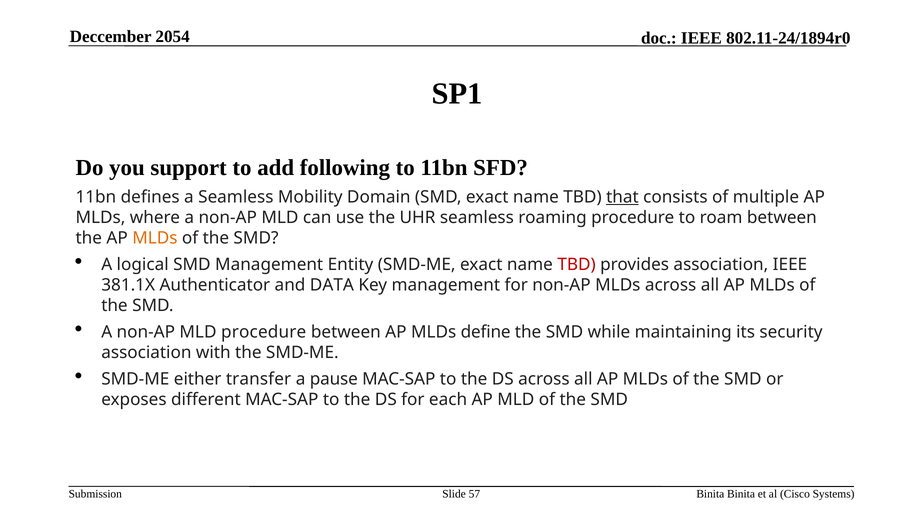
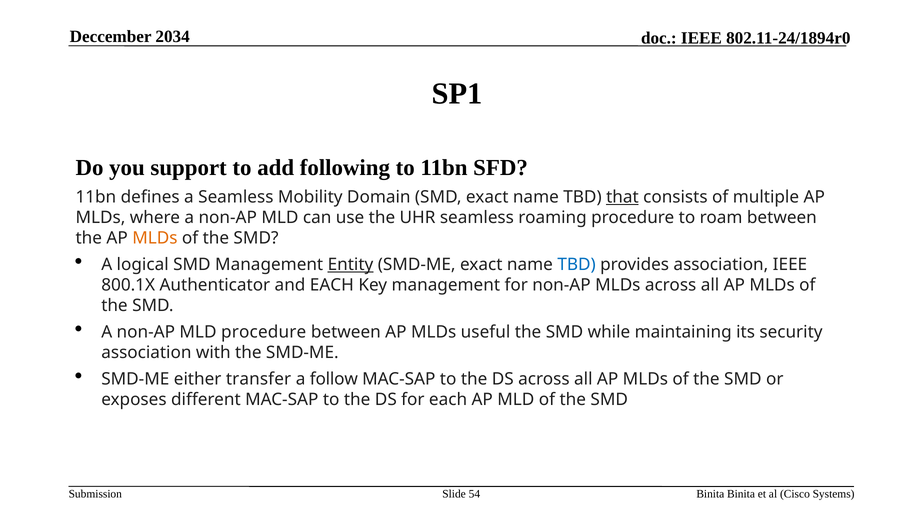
2054: 2054 -> 2034 (173, 36)
Entity underline: none -> present (350, 264)
TBD colour: red -> blue (577, 264)
381.1X: 381.1X -> 800.1X (128, 285)
and DATA: DATA -> EACH (332, 285)
define: define -> useful (486, 332)
pause: pause -> follow (334, 379)
57: 57 -> 54 (474, 494)
